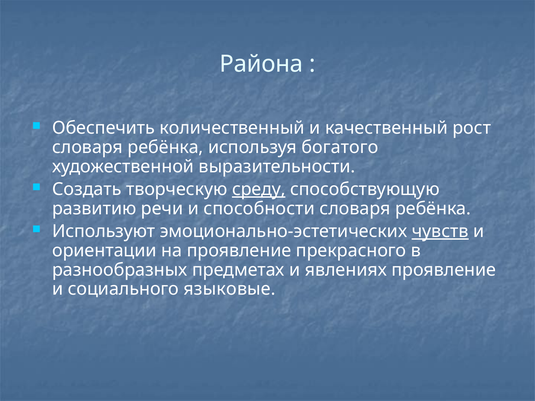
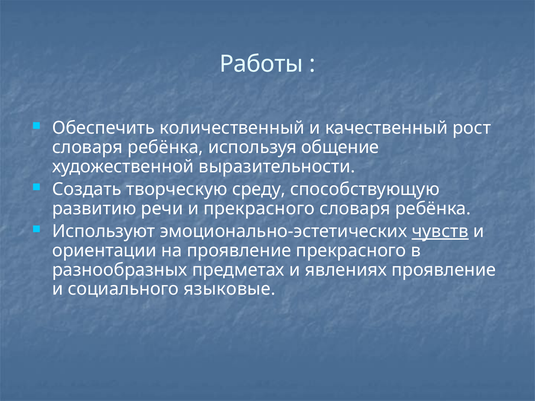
Района: Района -> Работы (261, 64)
богатого: богатого -> общение (340, 147)
среду underline: present -> none (259, 189)
и способности: способности -> прекрасного (259, 209)
